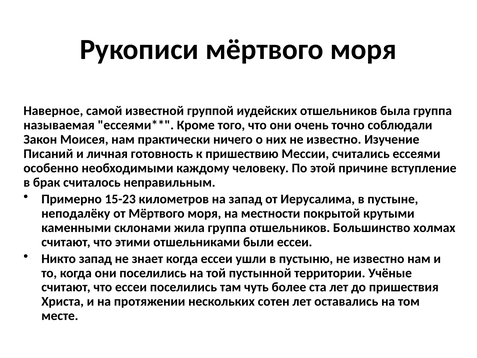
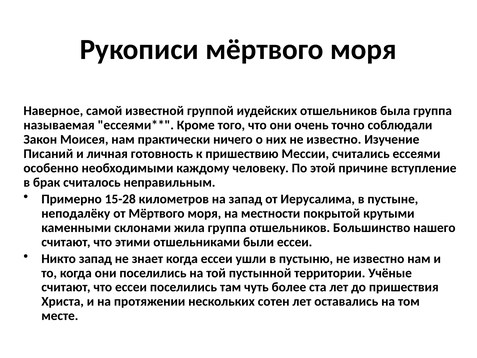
15-23: 15-23 -> 15-28 (120, 199)
холмах: холмах -> нашего (434, 227)
